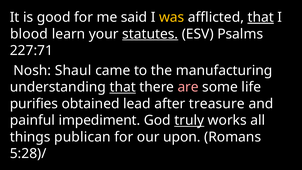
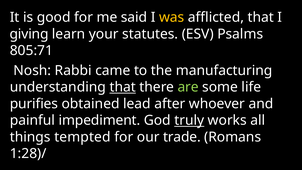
that underline: present -> none (261, 17)
blood: blood -> giving (29, 34)
statutes underline: present -> none (150, 34)
227:71: 227:71 -> 805:71 (31, 51)
Shaul: Shaul -> Rabbi (73, 70)
are colour: pink -> light green (188, 87)
treasure: treasure -> whoever (217, 104)
publican: publican -> tempted (82, 137)
upon: upon -> trade (182, 137)
5:28)/: 5:28)/ -> 1:28)/ (28, 154)
